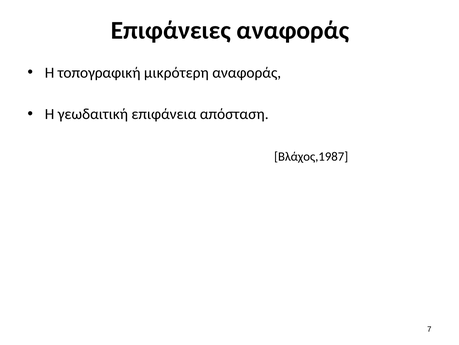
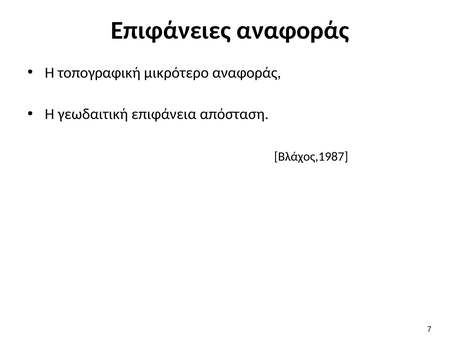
μικρότερη: μικρότερη -> μικρότερο (176, 73)
